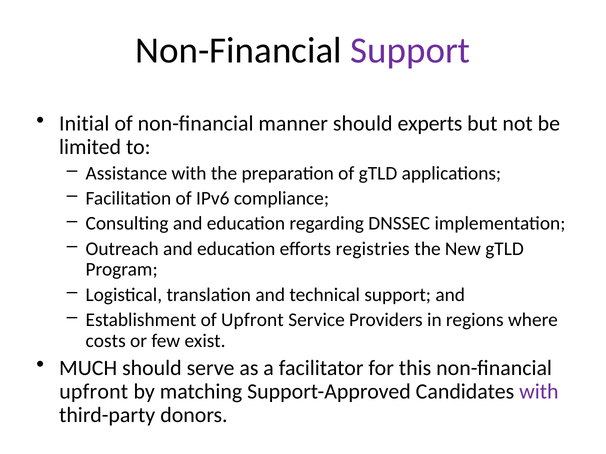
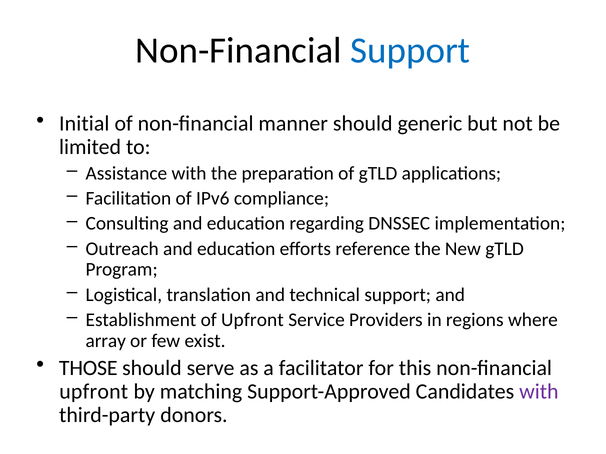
Support colour: purple -> blue (410, 51)
experts: experts -> generic (430, 124)
registries: registries -> reference (373, 249)
costs: costs -> array (106, 341)
MUCH: MUCH -> THOSE (88, 369)
